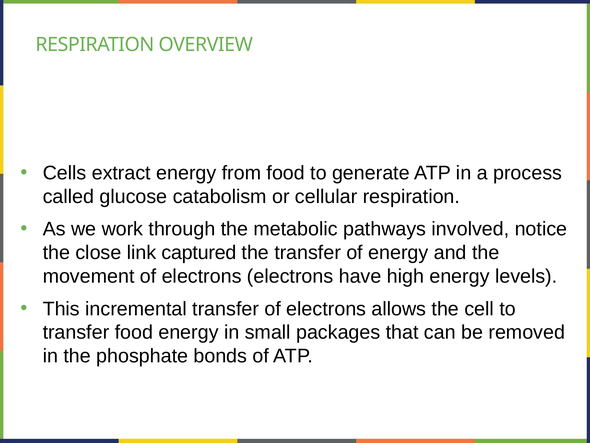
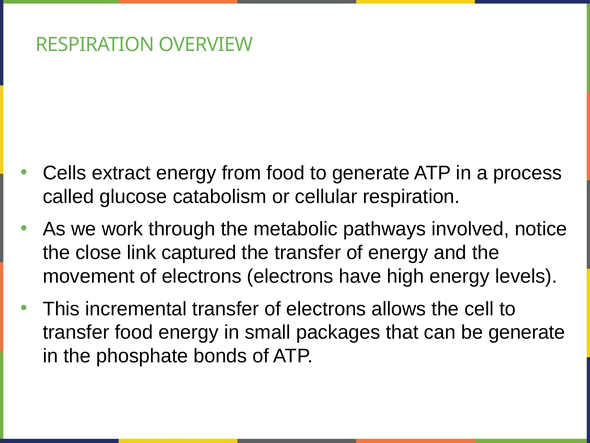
be removed: removed -> generate (527, 332)
